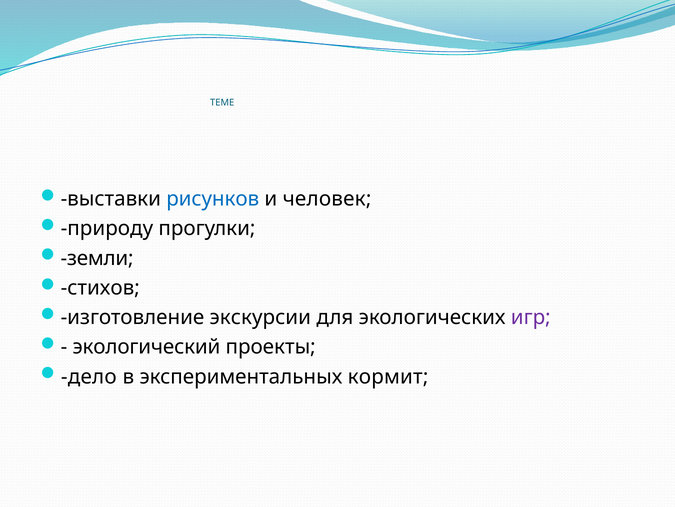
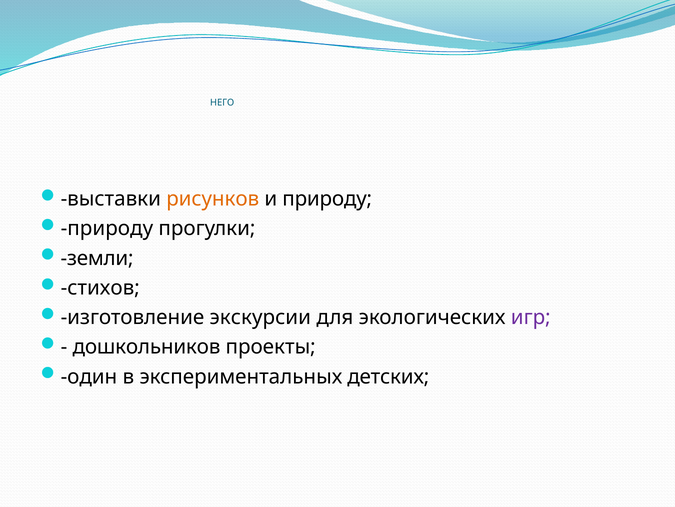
ТЕМЕ: ТЕМЕ -> НЕГО (222, 103)
рисунков colour: blue -> orange (213, 199)
и человек: человек -> природу (327, 199)
экологический: экологический -> дошкольников (146, 347)
дело: дело -> один (89, 376)
кормит: кормит -> детских (388, 376)
